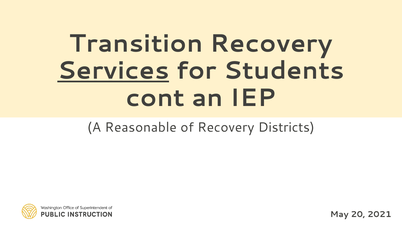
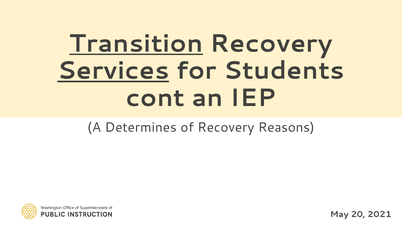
Transition underline: none -> present (136, 44)
Reasonable: Reasonable -> Determines (141, 127)
Districts: Districts -> Reasons (286, 127)
